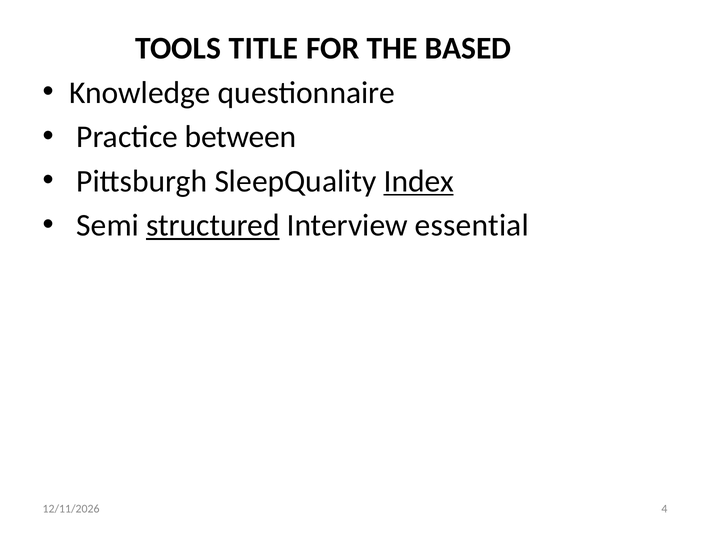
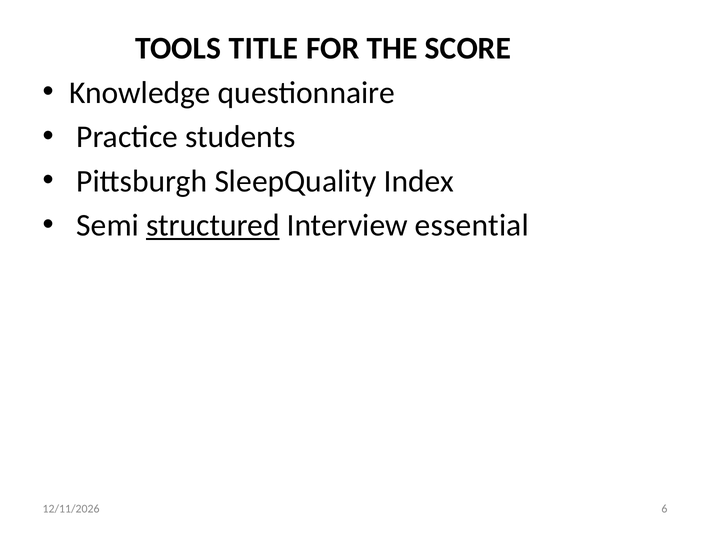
BASED: BASED -> SCORE (468, 48)
between: between -> students (240, 137)
Index underline: present -> none (419, 181)
4: 4 -> 6 (664, 508)
